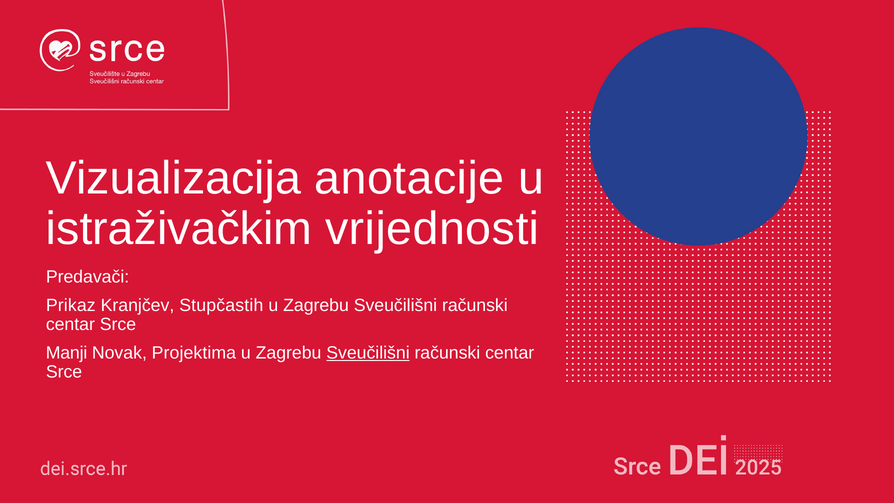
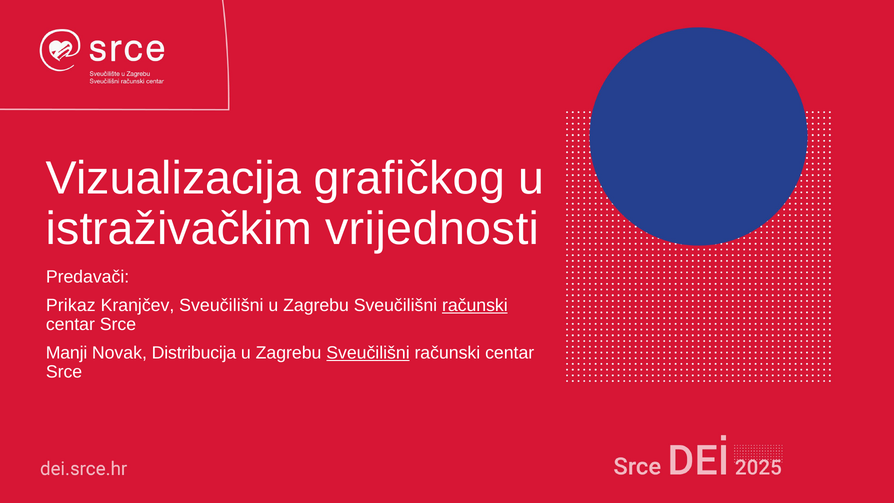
anotacije: anotacije -> grafičkog (409, 178)
Kranjčev Stupčastih: Stupčastih -> Sveučilišni (221, 305)
računski underline: none -> present (475, 305)
Projektima: Projektima -> Distribucija (194, 353)
